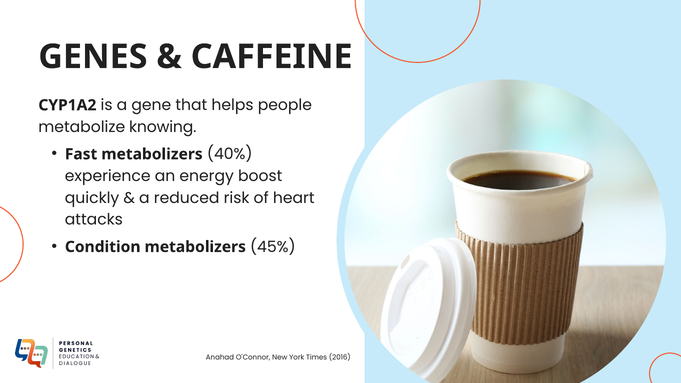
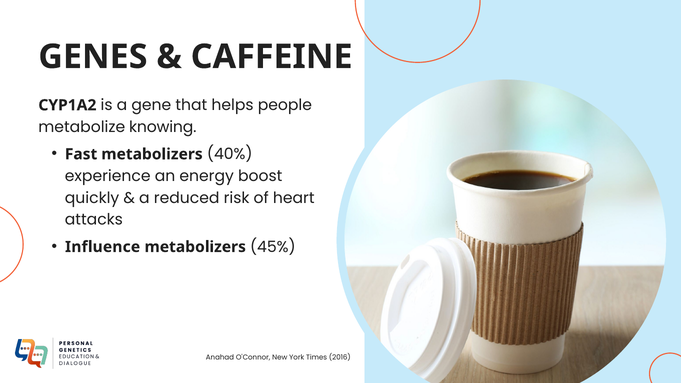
Condition: Condition -> Influence (103, 247)
